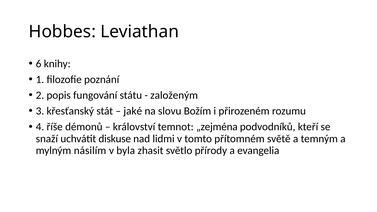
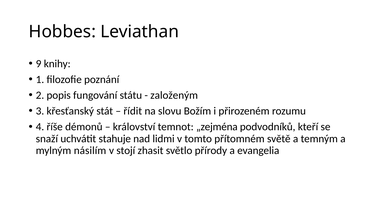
6: 6 -> 9 (39, 64)
jaké: jaké -> řídit (133, 111)
diskuse: diskuse -> stahuje (115, 139)
byla: byla -> stojí (126, 151)
